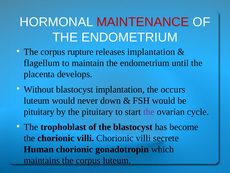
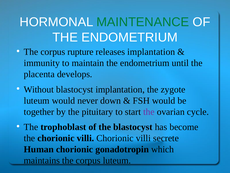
MAINTENANCE colour: red -> green (143, 22)
flagellum: flagellum -> immunity (42, 63)
occurs: occurs -> zygote (173, 89)
pituitary: pituitary -> together (39, 111)
